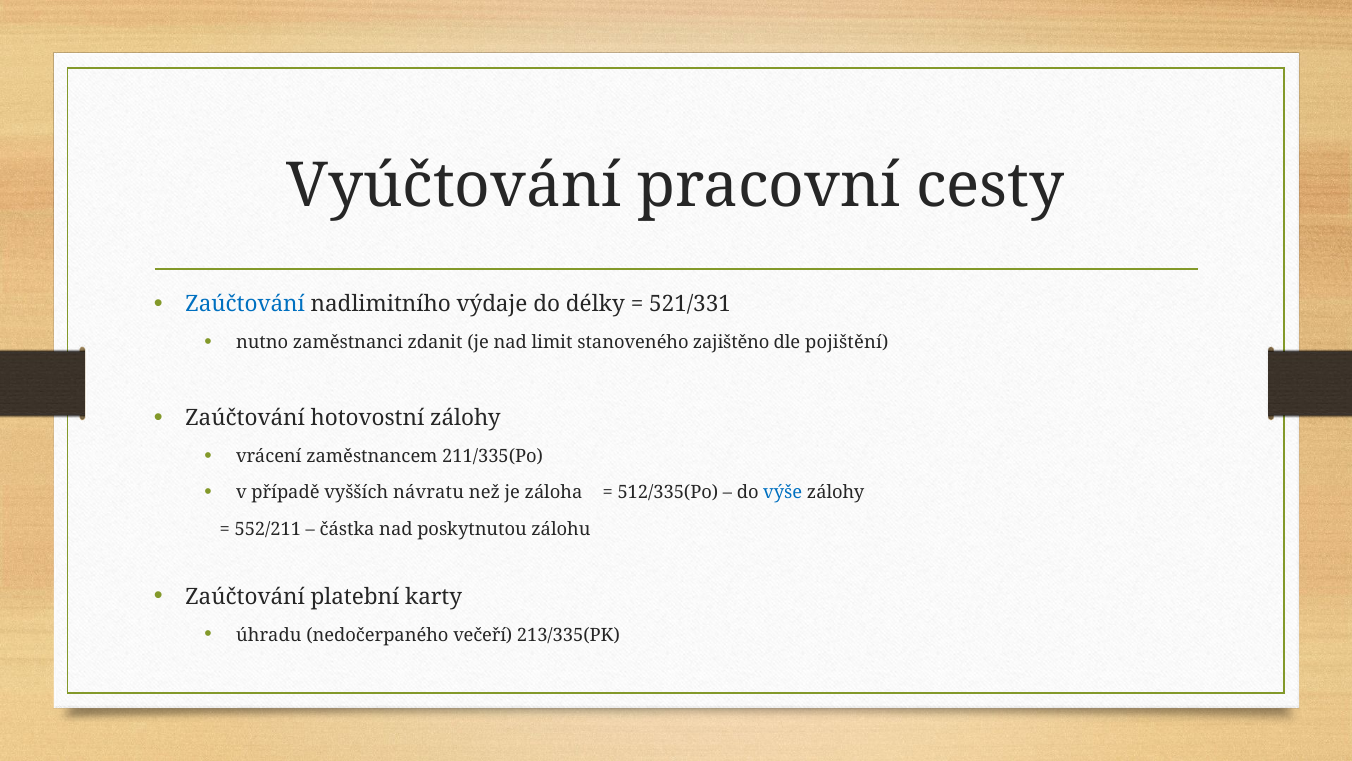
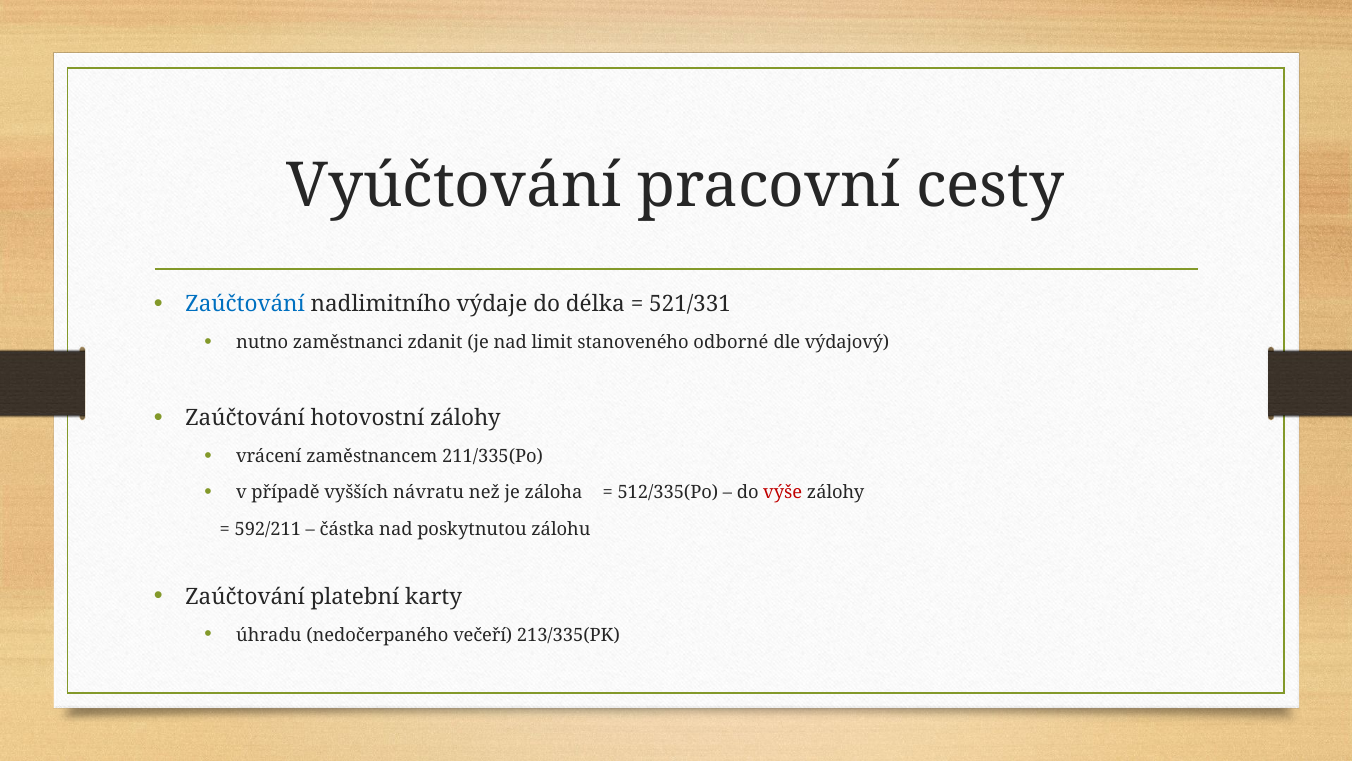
délky: délky -> délka (595, 304)
zajištěno: zajištěno -> odborné (731, 342)
pojištění: pojištění -> výdajový (847, 342)
výše colour: blue -> red (783, 493)
552/211: 552/211 -> 592/211 (268, 529)
